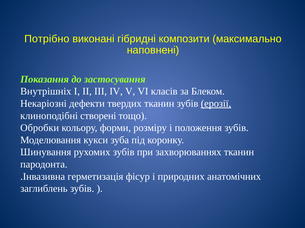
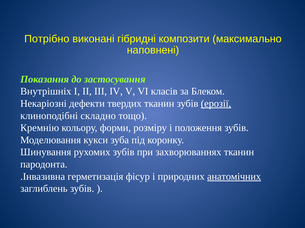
створені: створені -> складно (98, 116)
Обробки: Обробки -> Кремнію (40, 128)
анатомічних underline: none -> present (234, 177)
